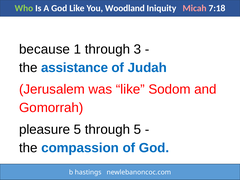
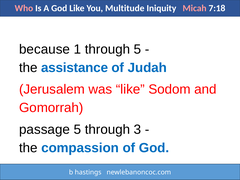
Who colour: light green -> pink (24, 8)
Woodland: Woodland -> Multitude (125, 8)
through 3: 3 -> 5 (137, 49)
pleasure: pleasure -> passage (45, 129)
through 5: 5 -> 3 (137, 129)
